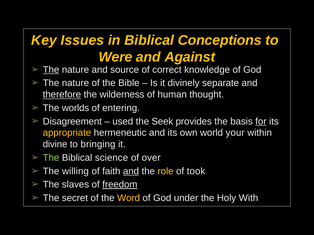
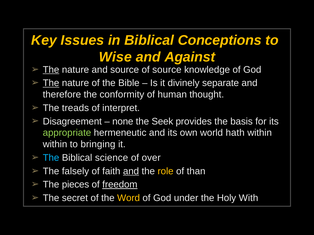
Were: Were -> Wise (115, 57)
of correct: correct -> source (167, 70)
The underline: none -> present (51, 83)
therefore underline: present -> none (62, 95)
wilderness: wilderness -> conformity (122, 95)
worlds: worlds -> treads (75, 108)
entering: entering -> interpret (121, 108)
used: used -> none (123, 122)
for underline: present -> none (261, 122)
appropriate colour: yellow -> light green (67, 133)
your: your -> hath (235, 133)
divine: divine -> within (55, 145)
The colour: light green -> light blue (51, 158)
willing: willing -> falsely (75, 171)
took: took -> than (196, 171)
slaves: slaves -> pieces (76, 185)
